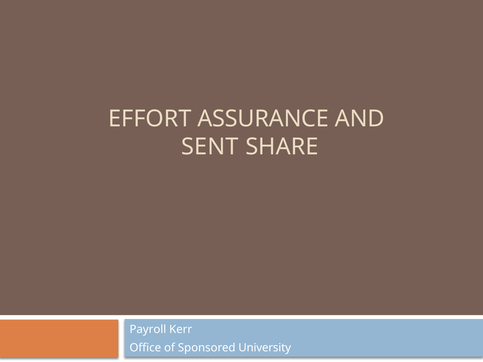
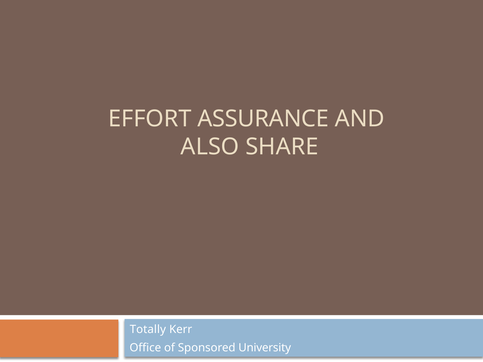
SENT: SENT -> ALSO (210, 147)
Payroll: Payroll -> Totally (148, 330)
